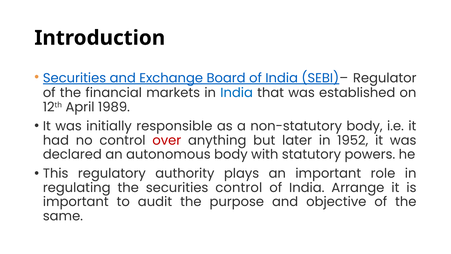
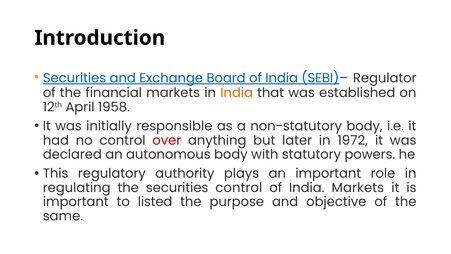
India colour: blue -> orange (237, 93)
1989: 1989 -> 1958 (114, 107)
1952: 1952 -> 1972 (353, 140)
India Arrange: Arrange -> Markets (358, 188)
audit: audit -> listed (155, 202)
